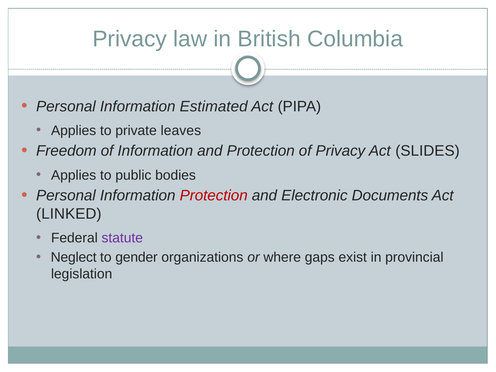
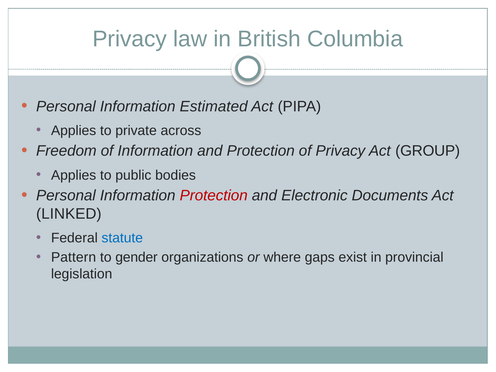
leaves: leaves -> across (181, 131)
SLIDES: SLIDES -> GROUP (428, 151)
statute colour: purple -> blue (122, 238)
Neglect: Neglect -> Pattern (74, 257)
